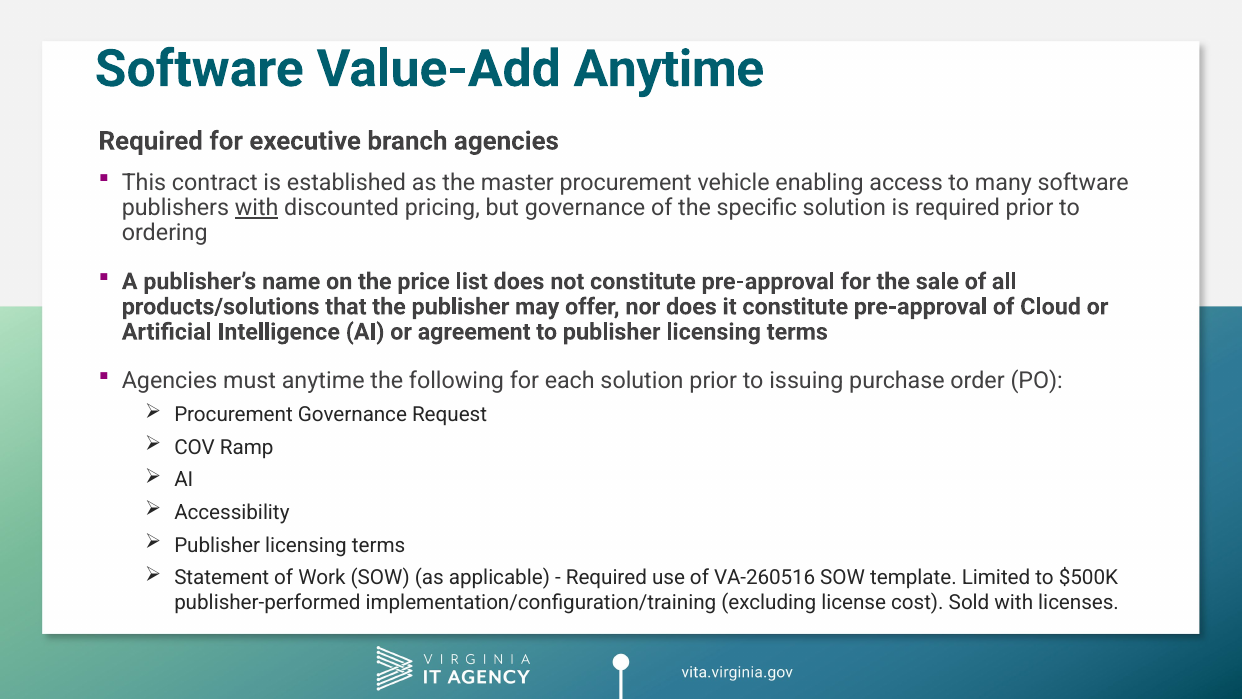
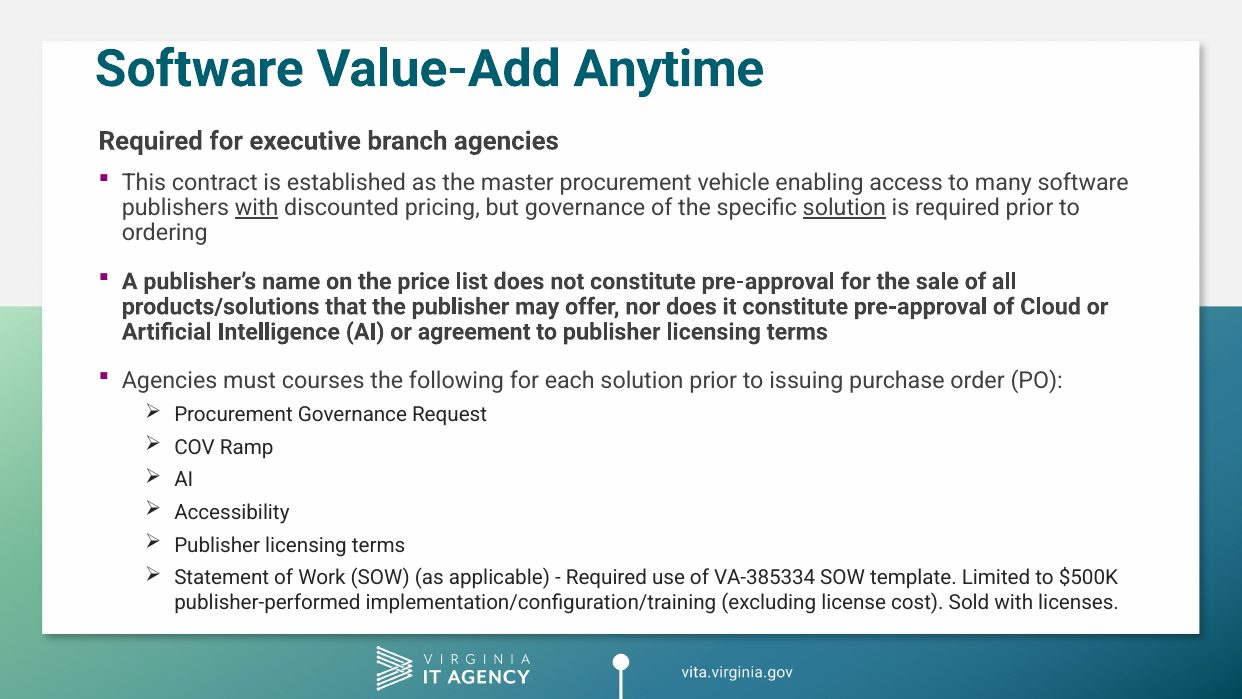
solution underline: none -> present (844, 208)
must anytime: anytime -> courses (323, 380)
VA-260516: VA-260516 -> VA-385334 (765, 577)
